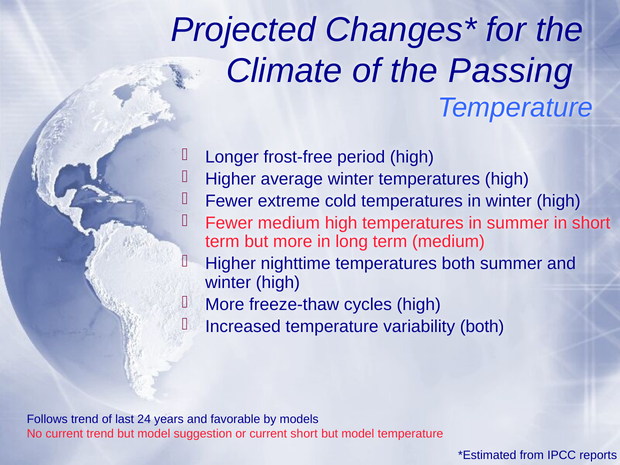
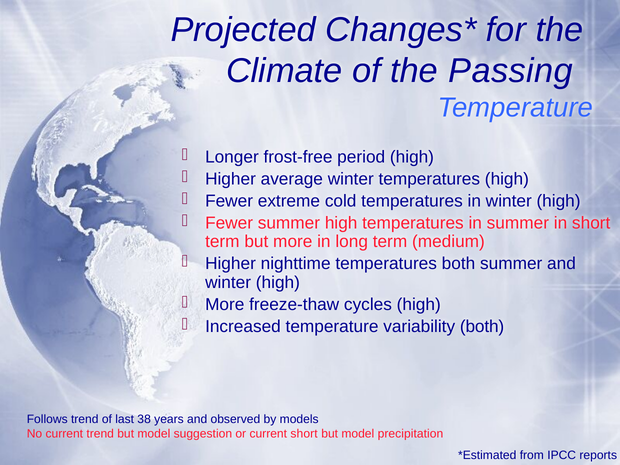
Fewer medium: medium -> summer (289, 223)
24: 24 -> 38 (144, 419)
favorable: favorable -> observed (235, 419)
model temperature: temperature -> precipitation (410, 434)
